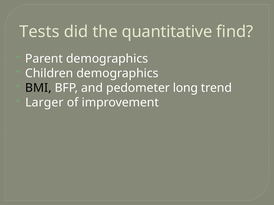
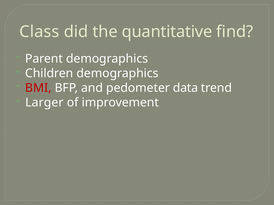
Tests: Tests -> Class (39, 32)
BMI colour: black -> red (38, 88)
long: long -> data (185, 88)
